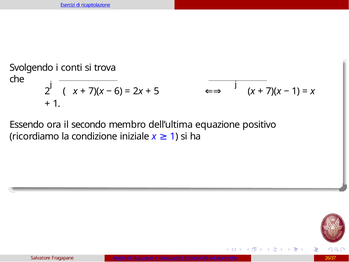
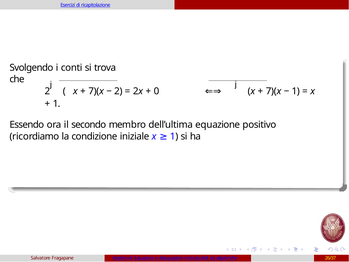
6: 6 -> 2 (118, 91)
5: 5 -> 0 (156, 91)
